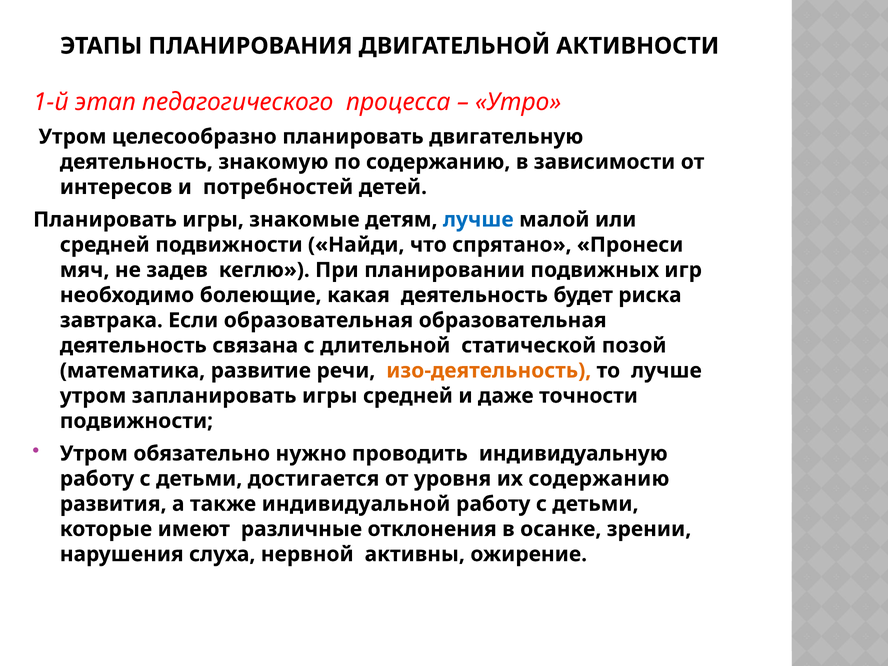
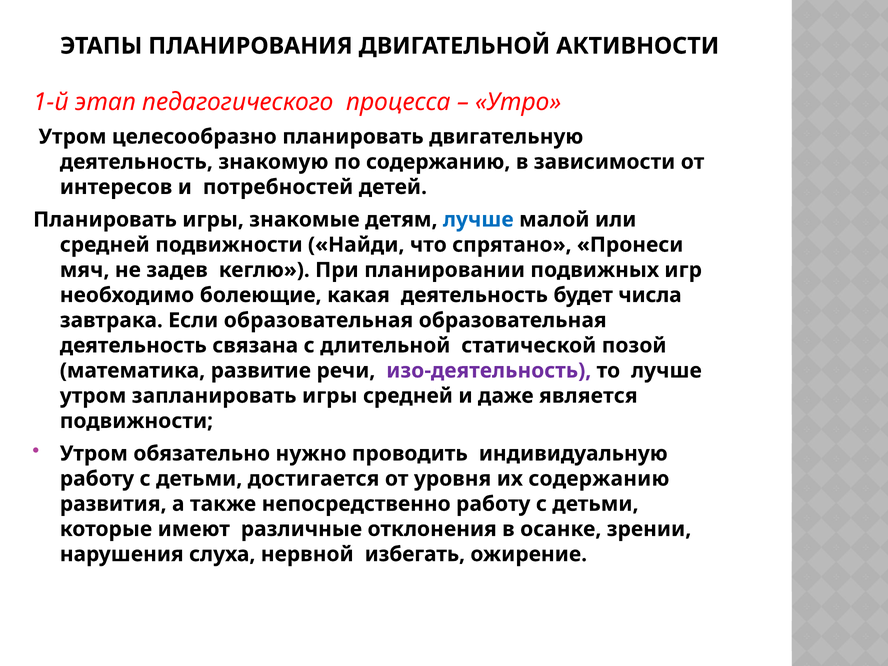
риска: риска -> числа (650, 295)
изо-деятельность colour: orange -> purple (489, 371)
точности: точности -> является (588, 396)
индивидуальной: индивидуальной -> непосредственно (356, 504)
активны: активны -> избегать (415, 554)
